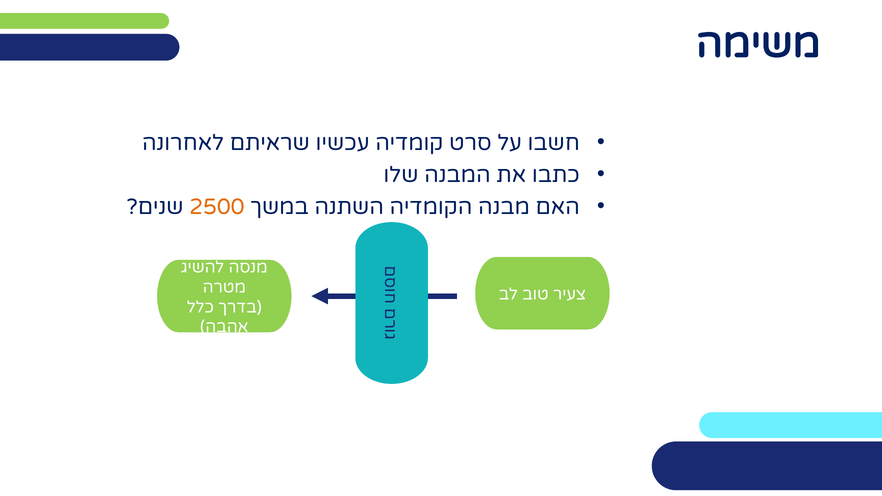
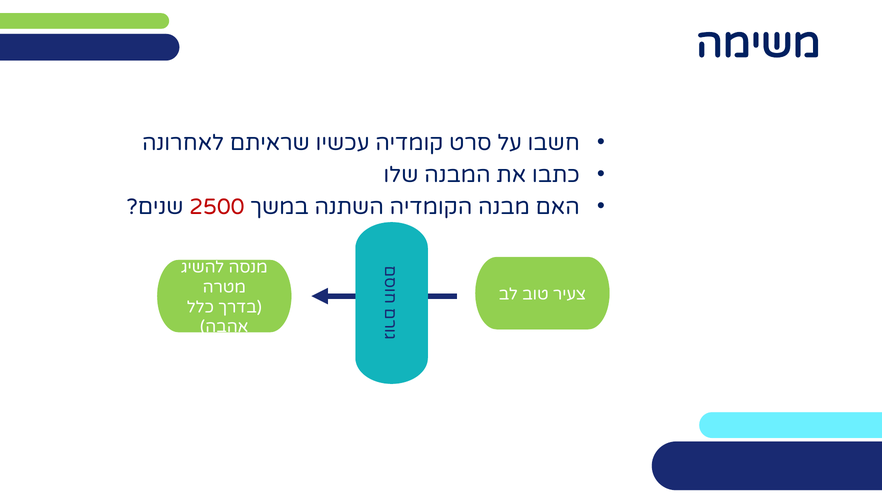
2500 colour: orange -> red (217, 207)
